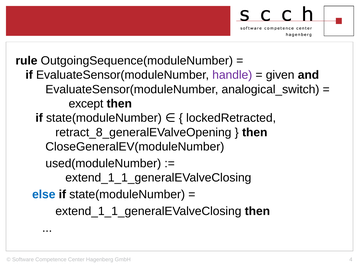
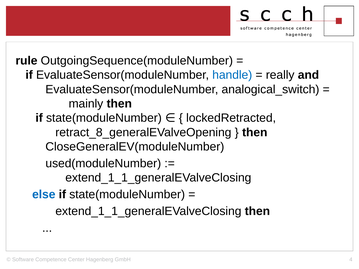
handle colour: purple -> blue (232, 75)
given: given -> really (280, 75)
except: except -> mainly (86, 104)
